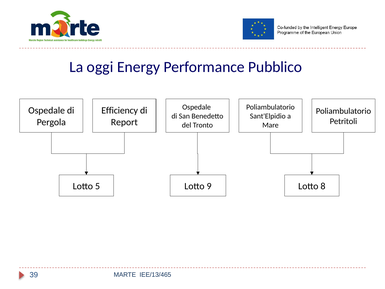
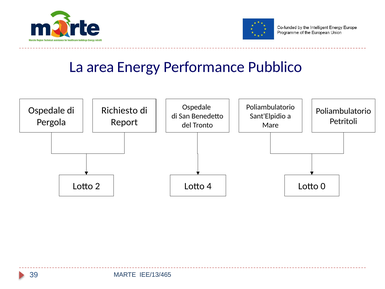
oggi: oggi -> area (100, 67)
Efficiency: Efficiency -> Richiesto (120, 110)
5: 5 -> 2 (98, 186)
9: 9 -> 4 (209, 186)
8: 8 -> 0 (323, 186)
